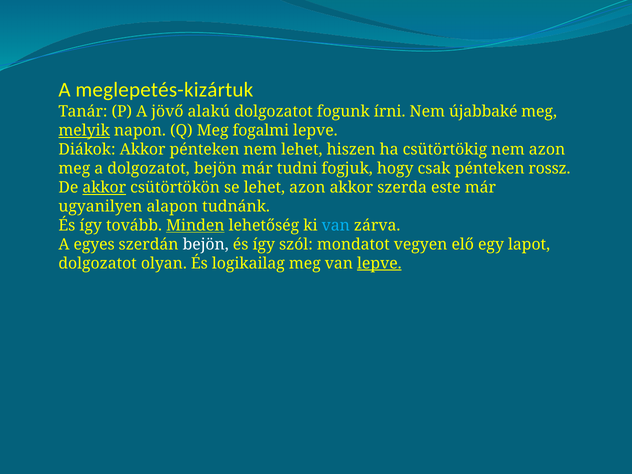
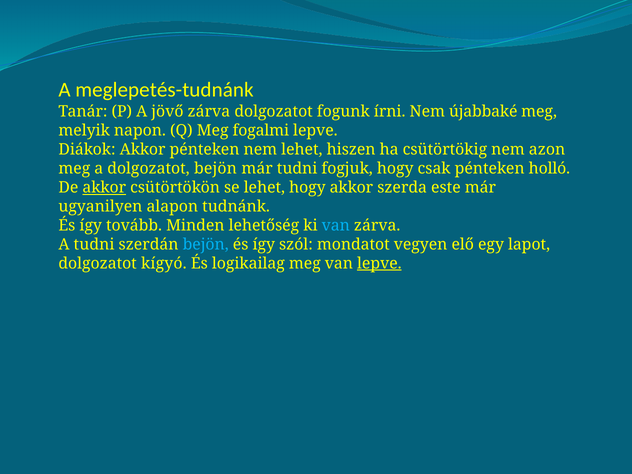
meglepetés-kizártuk: meglepetés-kizártuk -> meglepetés-tudnánk (164, 90)
jövő alakú: alakú -> zárva (209, 112)
melyik underline: present -> none (84, 131)
rossz: rossz -> holló (549, 169)
lehet azon: azon -> hogy (307, 188)
Minden underline: present -> none (195, 225)
A egyes: egyes -> tudni (94, 244)
bejön colour: white -> light blue (206, 244)
olyan: olyan -> kígyó (164, 263)
